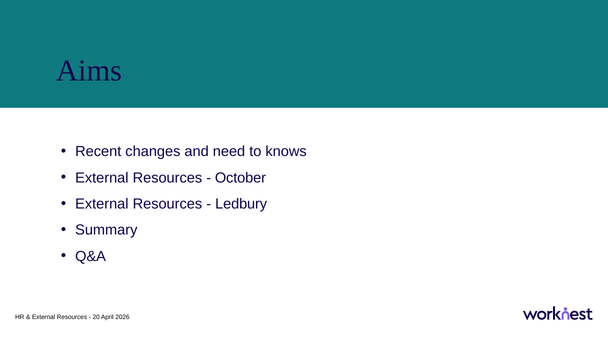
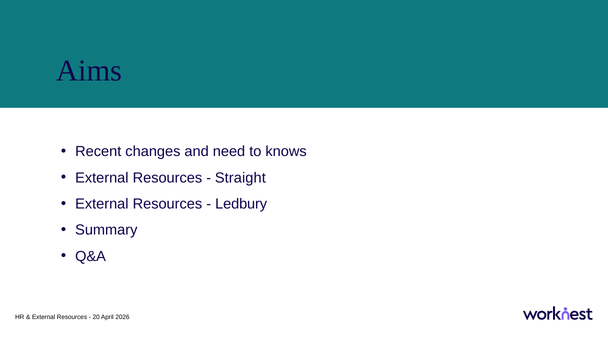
October: October -> Straight (240, 178)
